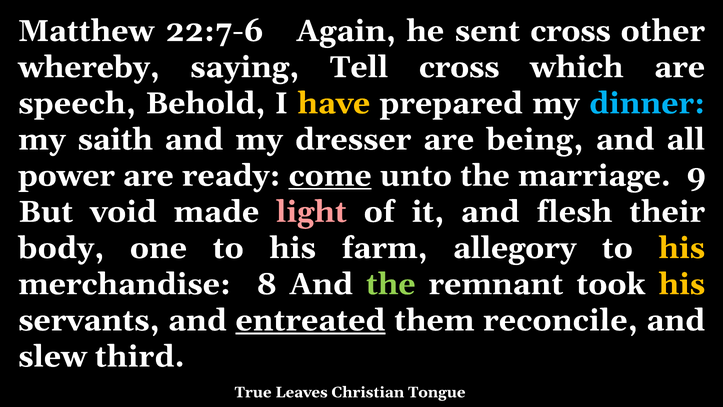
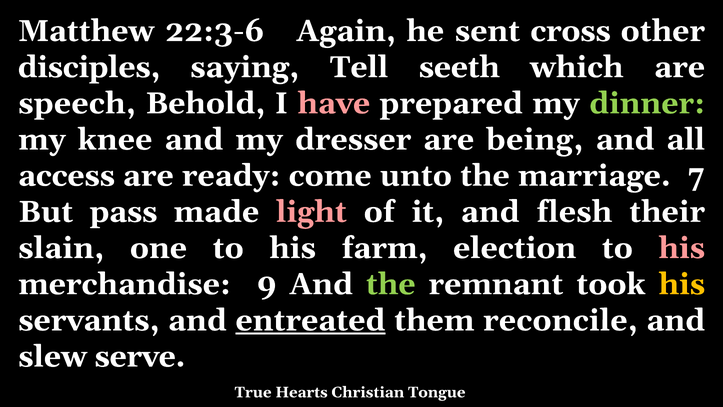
22:7-6: 22:7-6 -> 22:3-6 (215, 31)
whereby: whereby -> disciples (89, 67)
Tell cross: cross -> seeth (459, 67)
have colour: yellow -> pink (334, 103)
dinner colour: light blue -> light green (647, 103)
saith: saith -> knee (115, 139)
power: power -> access (67, 176)
come underline: present -> none (330, 176)
9: 9 -> 7 (696, 176)
void: void -> pass (124, 212)
body: body -> slain (61, 248)
allegory: allegory -> election (515, 248)
his colour: yellow -> pink (682, 248)
8: 8 -> 9 (267, 284)
third: third -> serve (140, 356)
Leaves: Leaves -> Hearts (302, 392)
